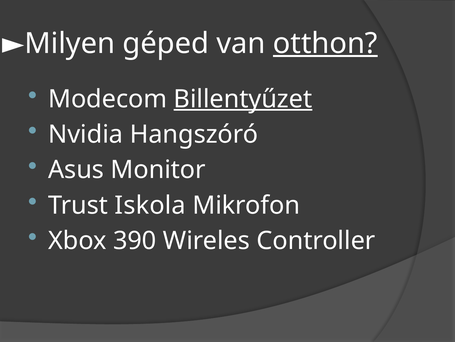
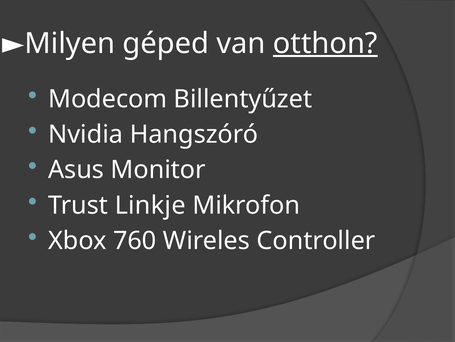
Billentyűzet underline: present -> none (243, 99)
Iskola: Iskola -> Linkje (150, 205)
390: 390 -> 760 (135, 240)
